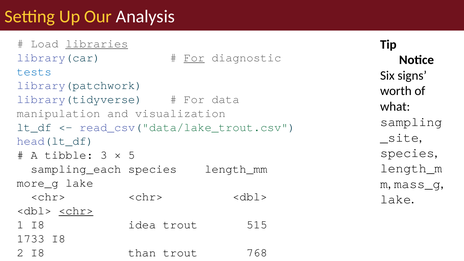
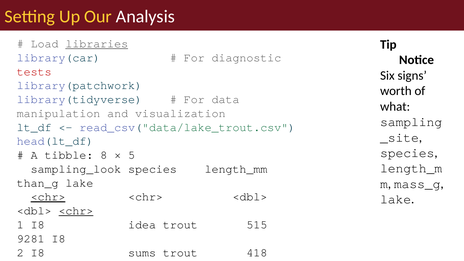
For underline: present -> none (194, 58)
tests colour: blue -> red (34, 72)
tibble 3: 3 -> 8 (104, 155)
sampling_each: sampling_each -> sampling_look (76, 169)
more_g: more_g -> than_g (38, 183)
<chr> underline: none -> present (48, 197)
1733: 1733 -> 9281 (31, 239)
than: than -> sums (142, 253)
768: 768 -> 418 (257, 253)
